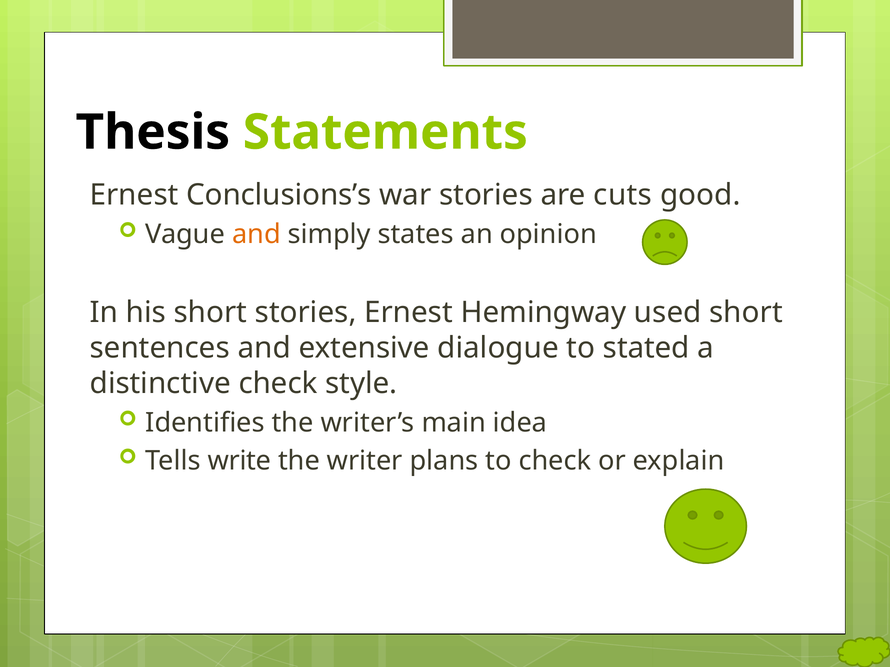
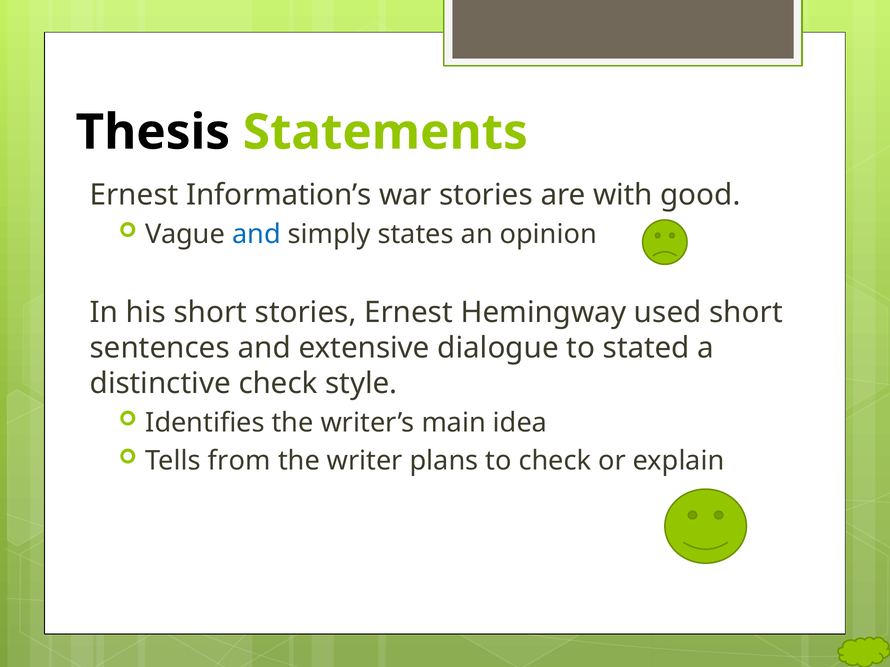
Conclusions’s: Conclusions’s -> Information’s (279, 195)
cuts: cuts -> with (623, 195)
and colour: orange -> blue (256, 234)
write: write -> from (239, 461)
